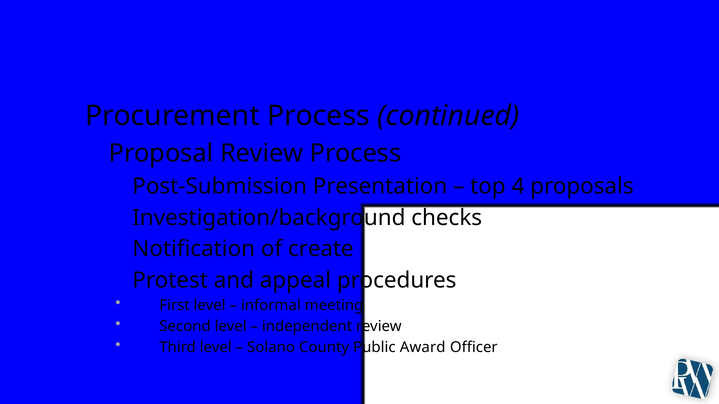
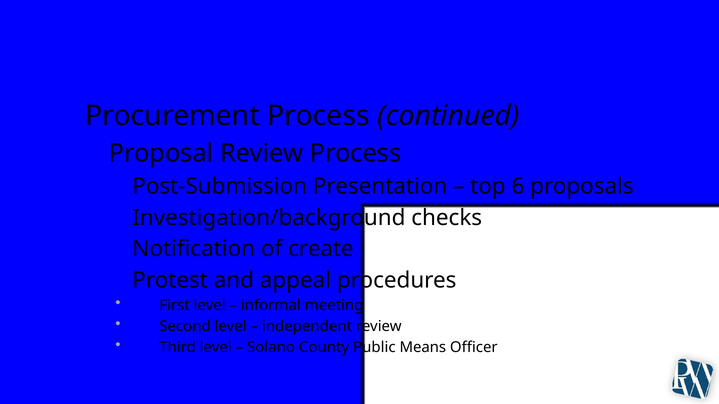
4: 4 -> 6 (518, 186)
Award: Award -> Means (423, 348)
